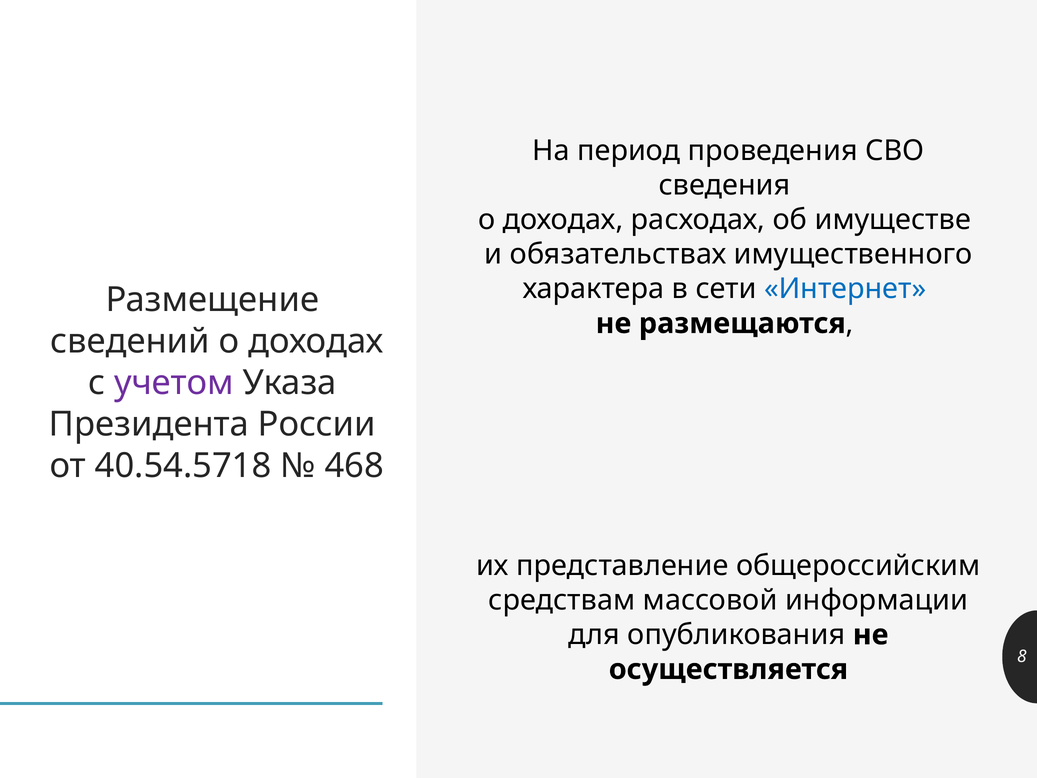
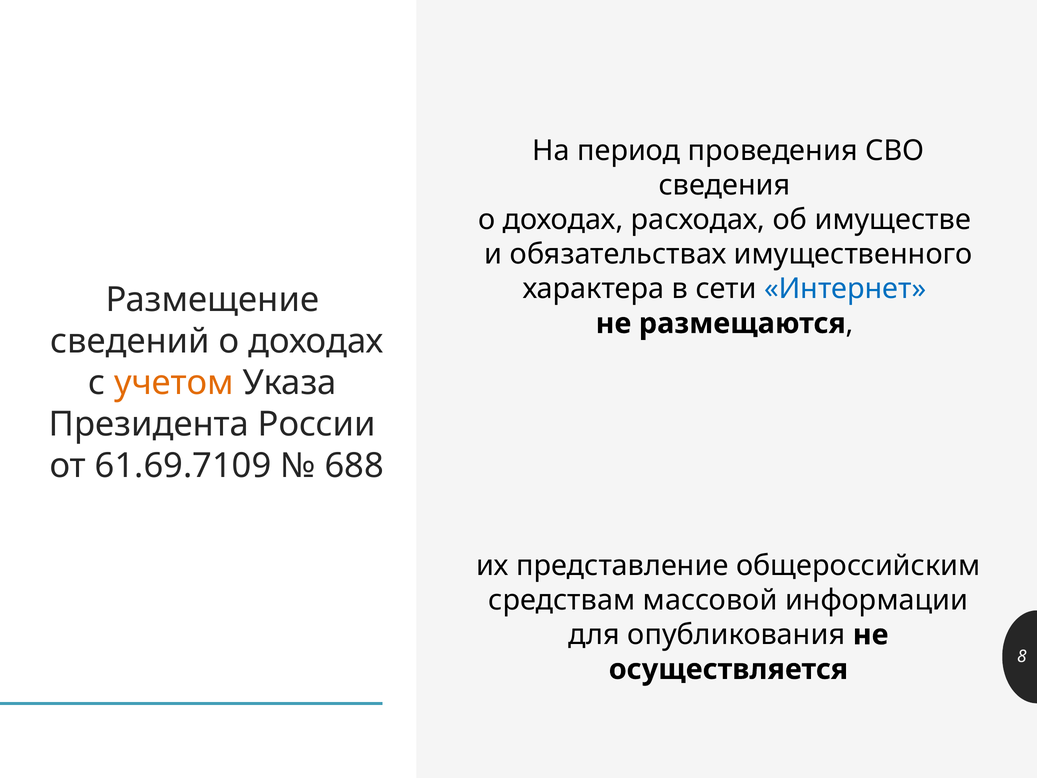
учетом colour: purple -> orange (174, 383)
40.54.5718: 40.54.5718 -> 61.69.7109 (183, 466)
468: 468 -> 688 (354, 466)
